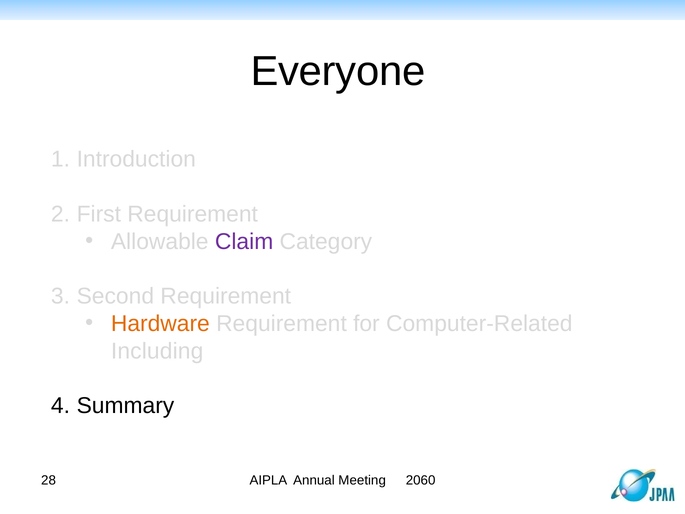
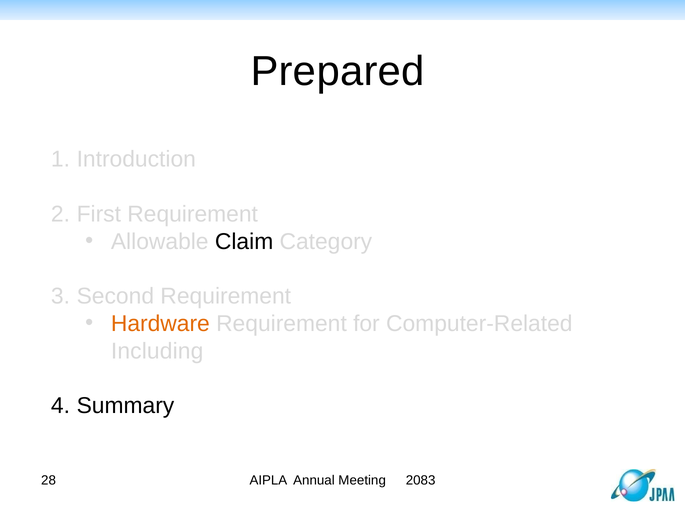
Everyone: Everyone -> Prepared (338, 71)
Claim colour: purple -> black (244, 241)
2060: 2060 -> 2083 (421, 480)
